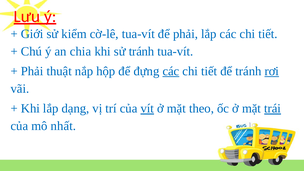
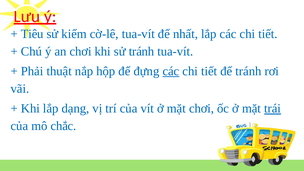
Giới: Giới -> Tiêu (32, 34)
để phải: phải -> nhất (185, 34)
an chia: chia -> chơi (81, 51)
rơi underline: present -> none (272, 71)
vít underline: present -> none (147, 109)
mặt theo: theo -> chơi (202, 109)
nhất: nhất -> chắc (63, 126)
